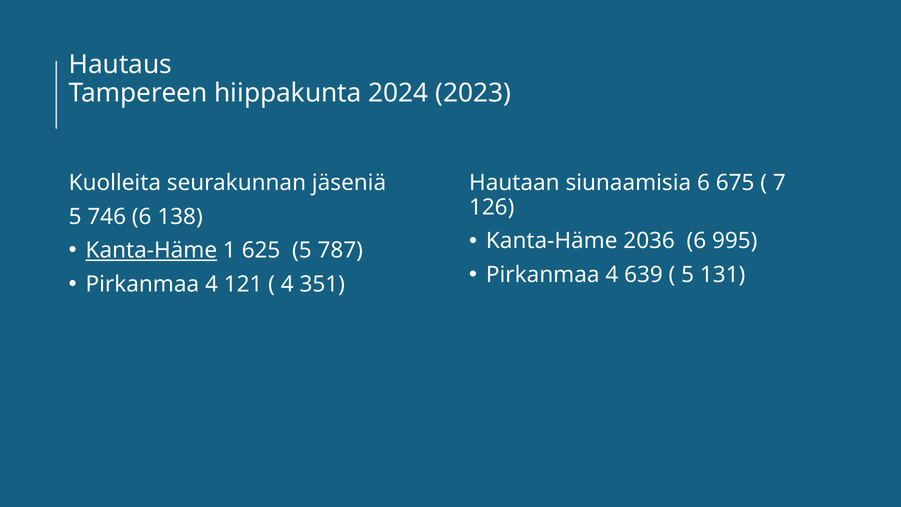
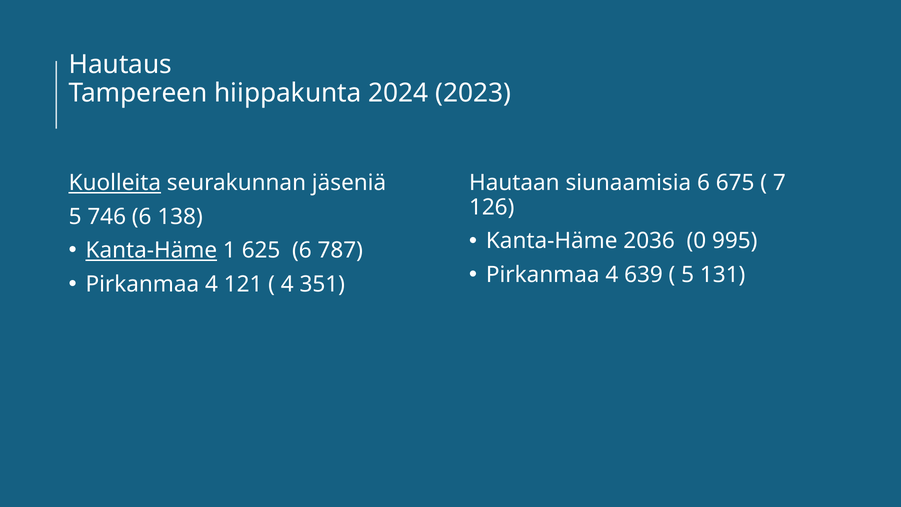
Kuolleita underline: none -> present (115, 183)
2036 6: 6 -> 0 (696, 241)
625 5: 5 -> 6 (302, 250)
